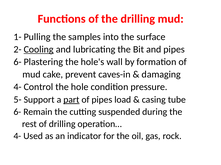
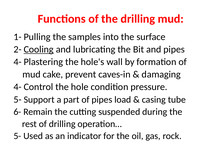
6-: 6- -> 4- (18, 62)
part underline: present -> none (71, 100)
4-: 4- -> 5- (17, 137)
